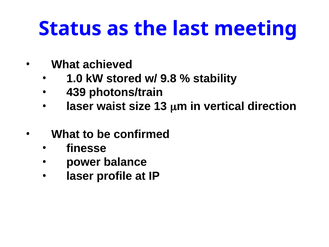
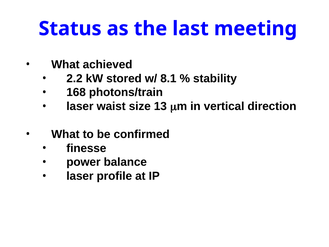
1.0: 1.0 -> 2.2 (74, 78)
9.8: 9.8 -> 8.1 (168, 78)
439: 439 -> 168 (76, 92)
